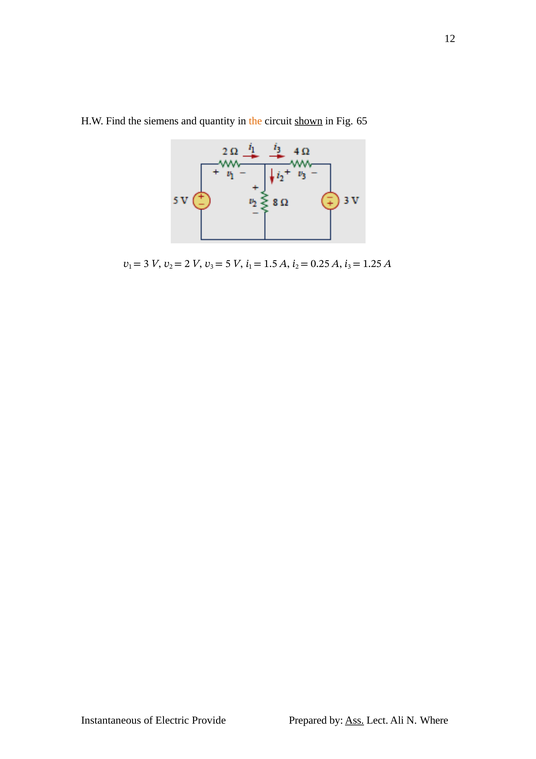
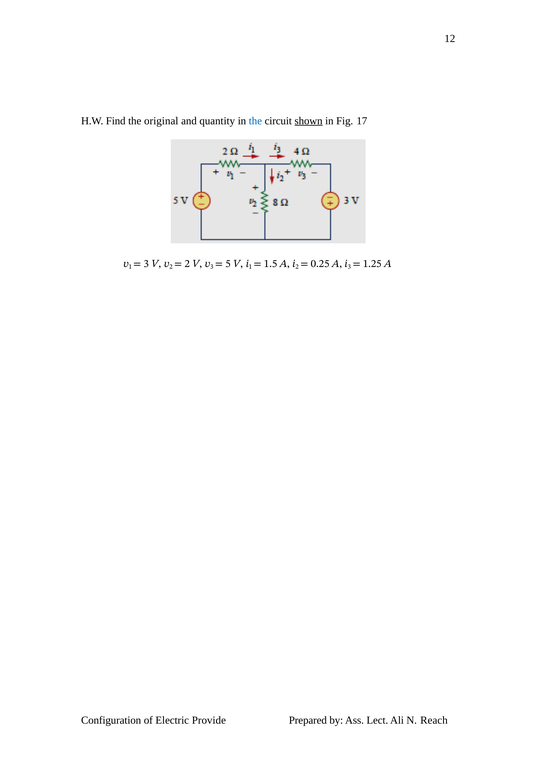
siemens: siemens -> original (161, 121)
the colour: orange -> blue (255, 121)
65: 65 -> 17 (362, 121)
Instantaneous: Instantaneous -> Configuration (111, 720)
Ass underline: present -> none (355, 720)
Where: Where -> Reach (434, 720)
